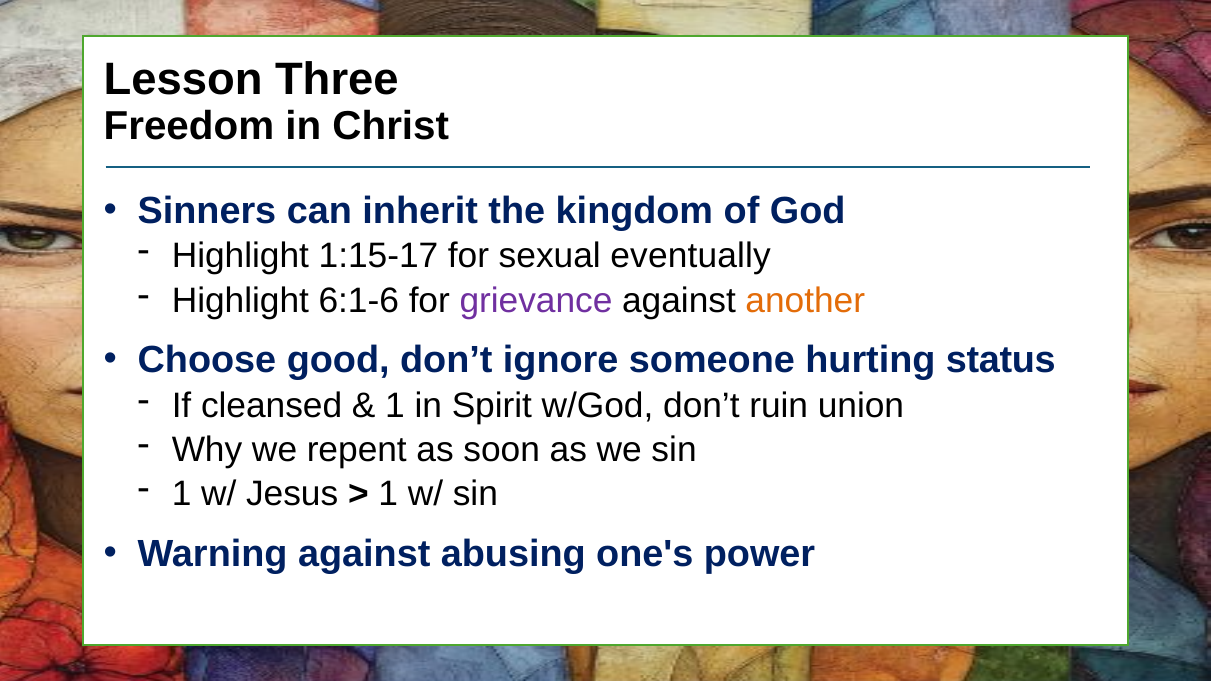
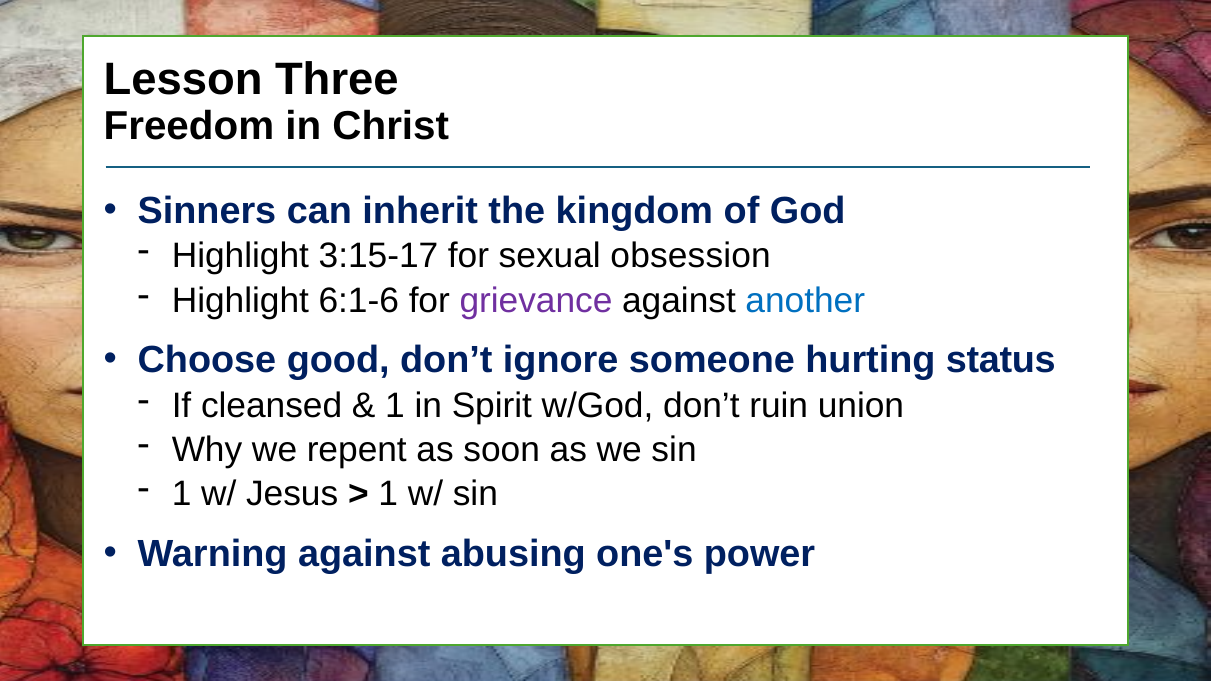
1:15-17: 1:15-17 -> 3:15-17 (378, 256)
eventually: eventually -> obsession (691, 256)
another colour: orange -> blue (805, 301)
